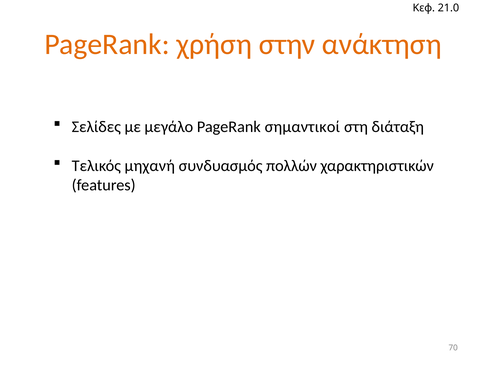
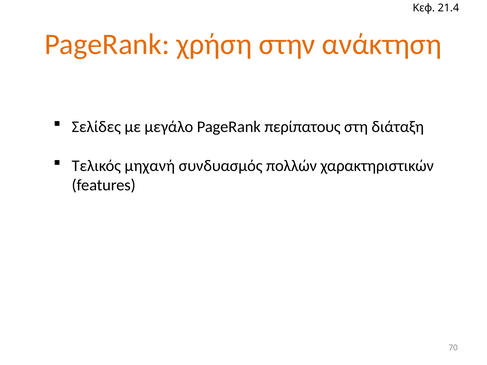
21.0: 21.0 -> 21.4 (448, 8)
σημαντικοί: σημαντικοί -> περίπατους (303, 127)
